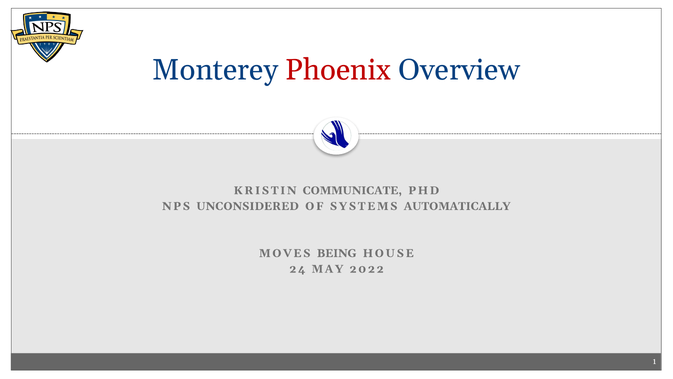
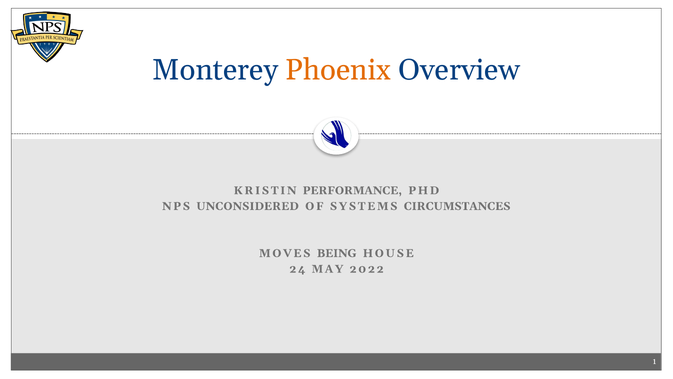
Phoenix colour: red -> orange (338, 70)
COMMUNICATE: COMMUNICATE -> PERFORMANCE (352, 190)
AUTOMATICALLY: AUTOMATICALLY -> CIRCUMSTANCES (457, 206)
